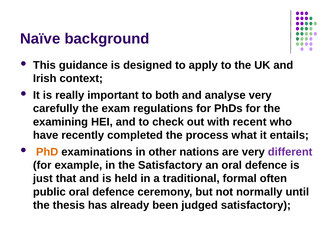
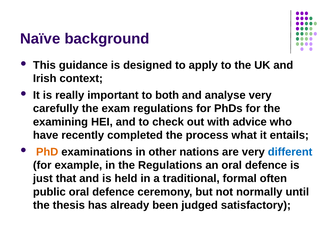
recent: recent -> advice (250, 122)
different colour: purple -> blue (290, 152)
the Satisfactory: Satisfactory -> Regulations (170, 166)
